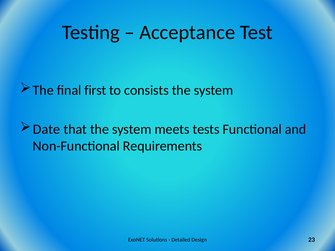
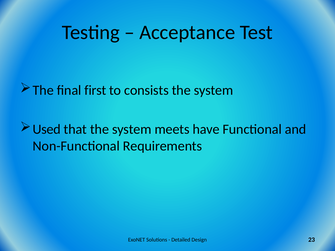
Date: Date -> Used (47, 129)
tests: tests -> have (206, 129)
